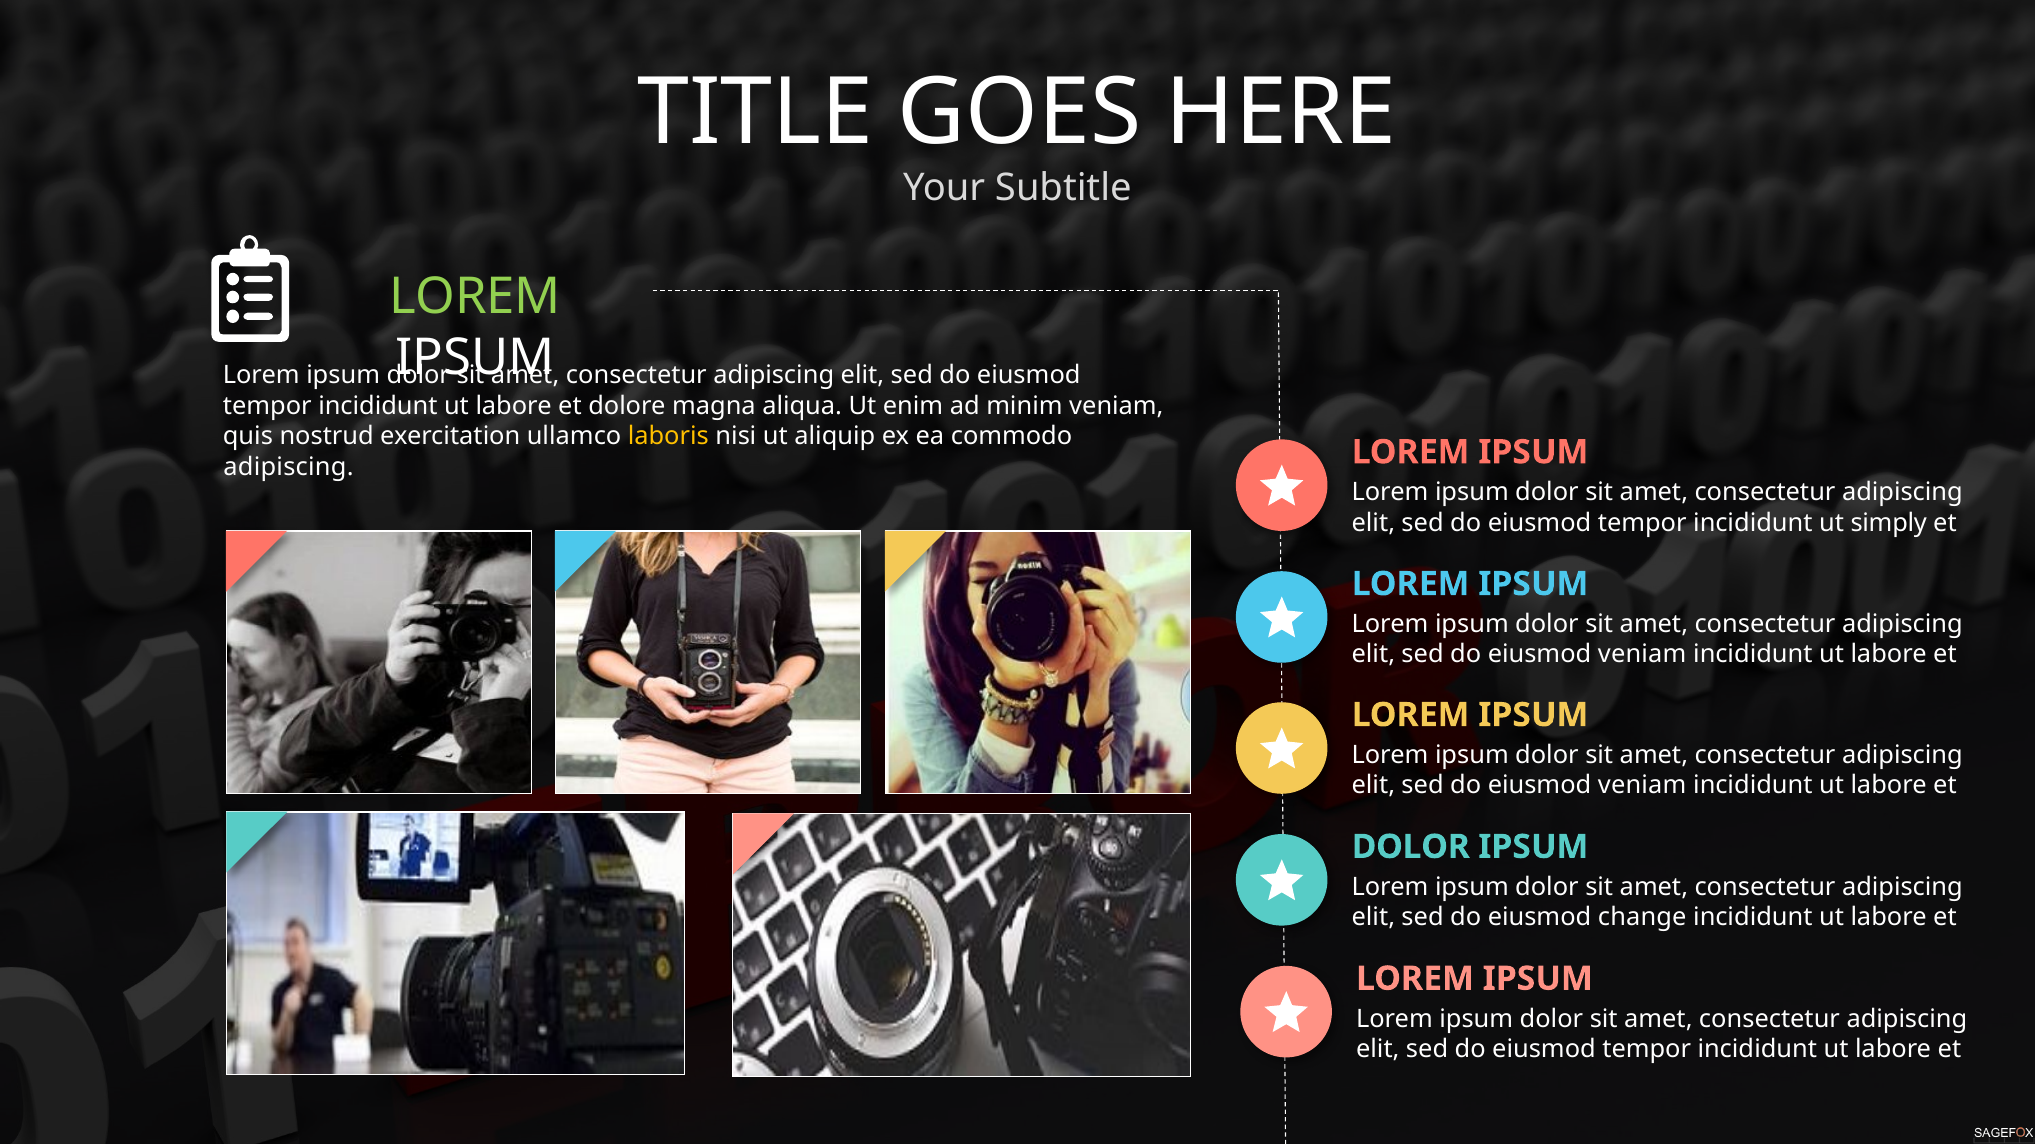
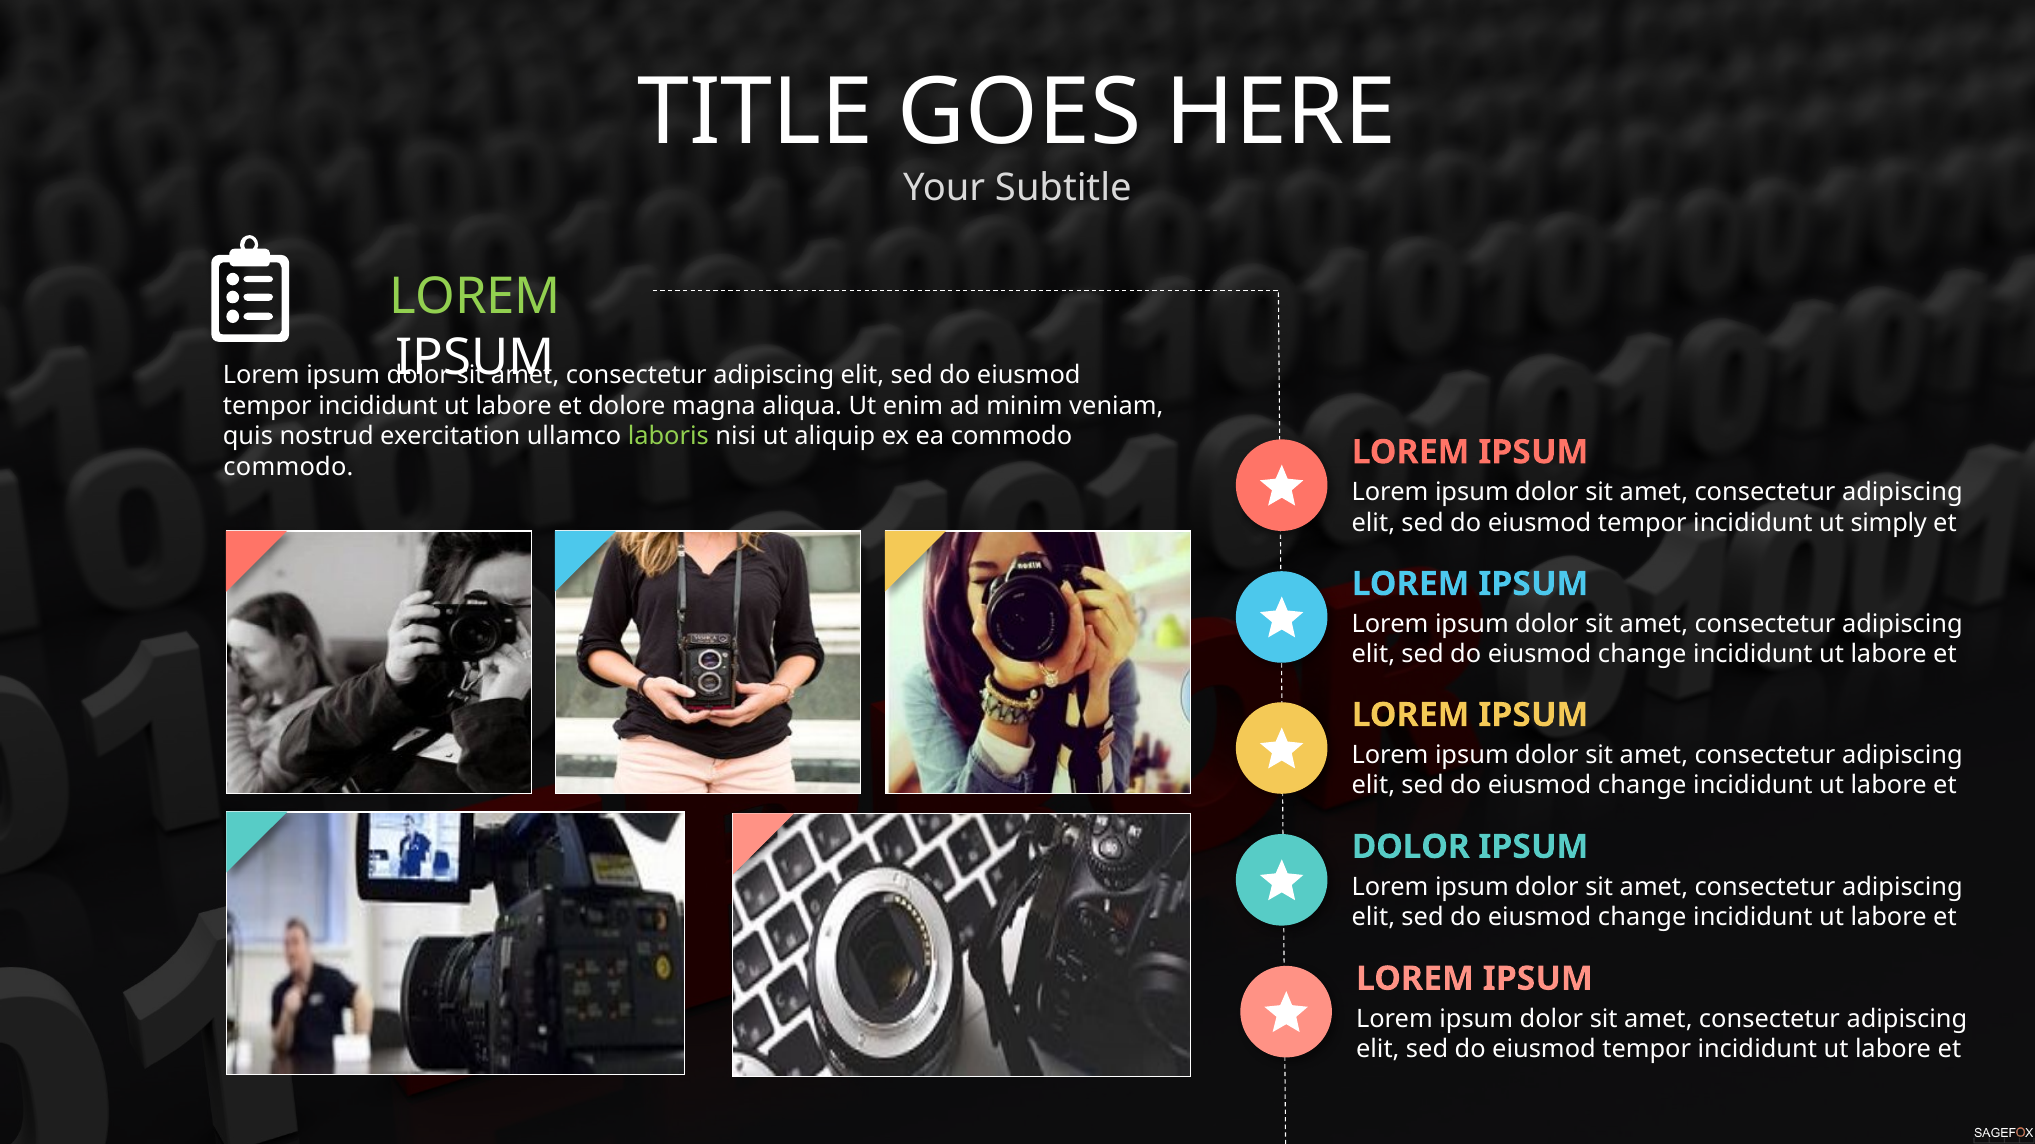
laboris colour: yellow -> light green (668, 437)
adipiscing: adipiscing -> commodo (288, 467)
veniam: veniam -> change (1642, 655)
veniam: veniam -> change (1642, 786)
